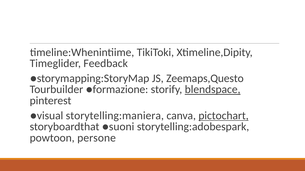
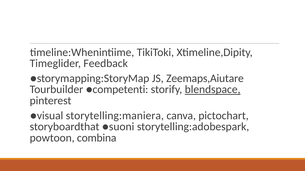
Zeemaps,Questo: Zeemaps,Questo -> Zeemaps,Aiutare (205, 79)
●formazione: ●formazione -> ●competenti (117, 90)
pictochart underline: present -> none (224, 116)
persone: persone -> combina (97, 138)
